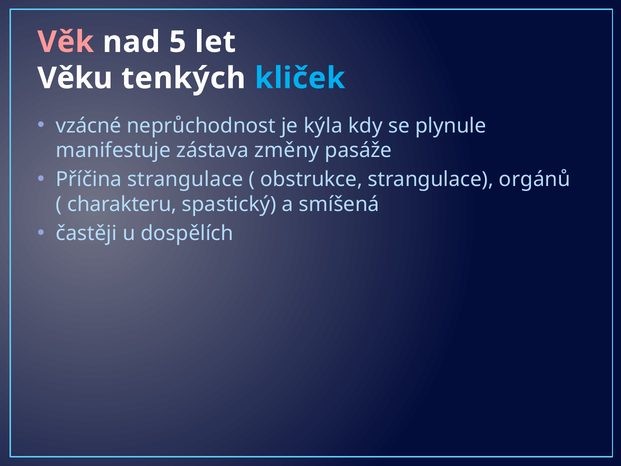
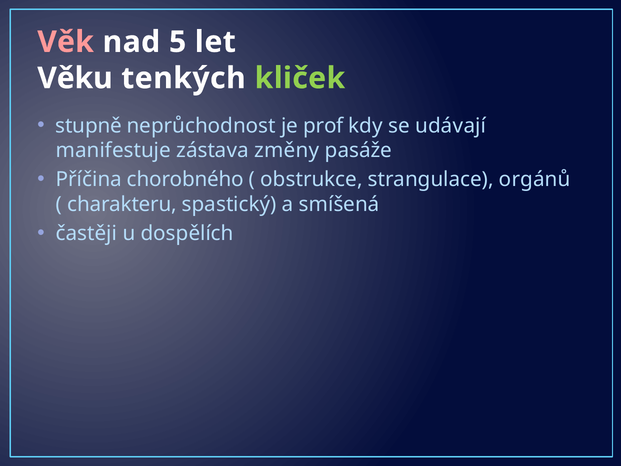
kliček colour: light blue -> light green (300, 78)
vzácné: vzácné -> stupně (89, 126)
kýla: kýla -> prof (323, 126)
plynule: plynule -> udávají (451, 126)
Příčina strangulace: strangulace -> chorobného (185, 179)
